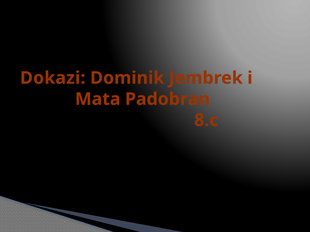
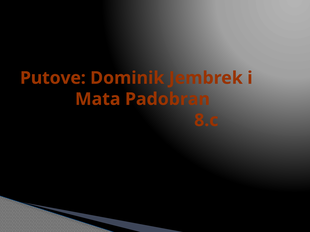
Dokazi: Dokazi -> Putove (53, 78)
